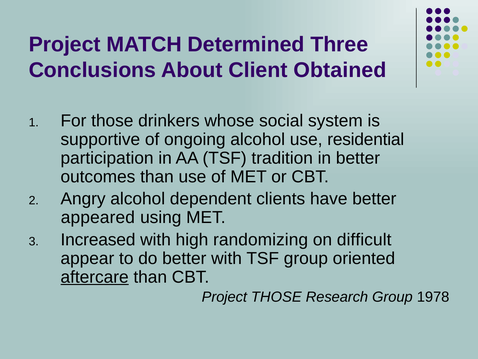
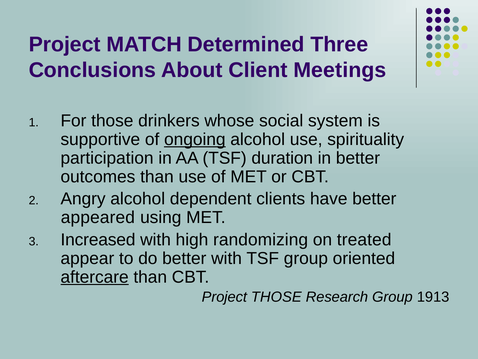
Obtained: Obtained -> Meetings (340, 70)
ongoing underline: none -> present (195, 139)
residential: residential -> spirituality (366, 139)
tradition: tradition -> duration (282, 158)
difficult: difficult -> treated (364, 239)
1978: 1978 -> 1913 (433, 297)
